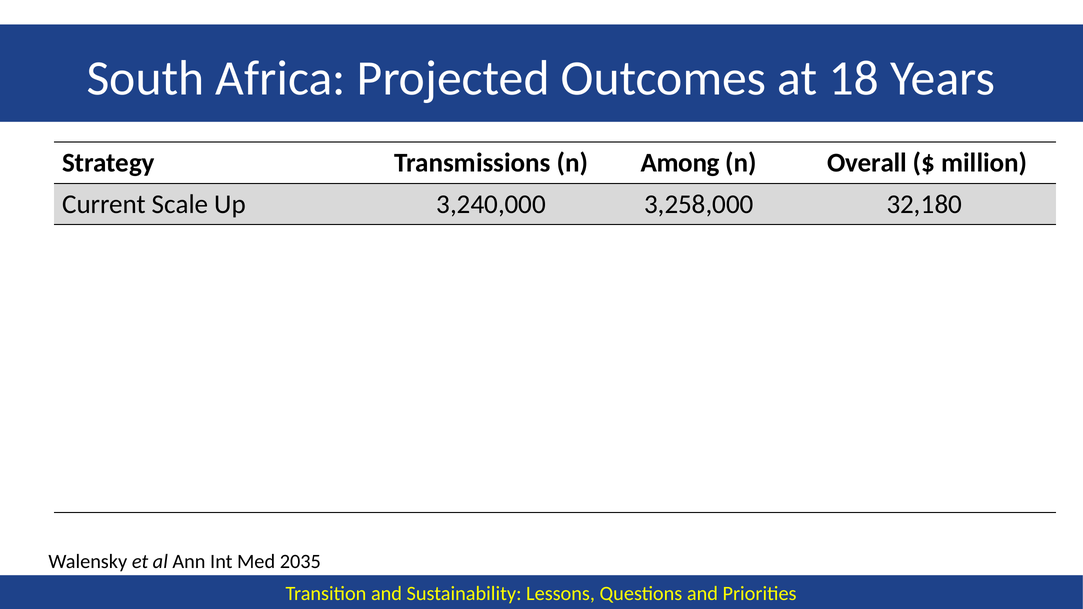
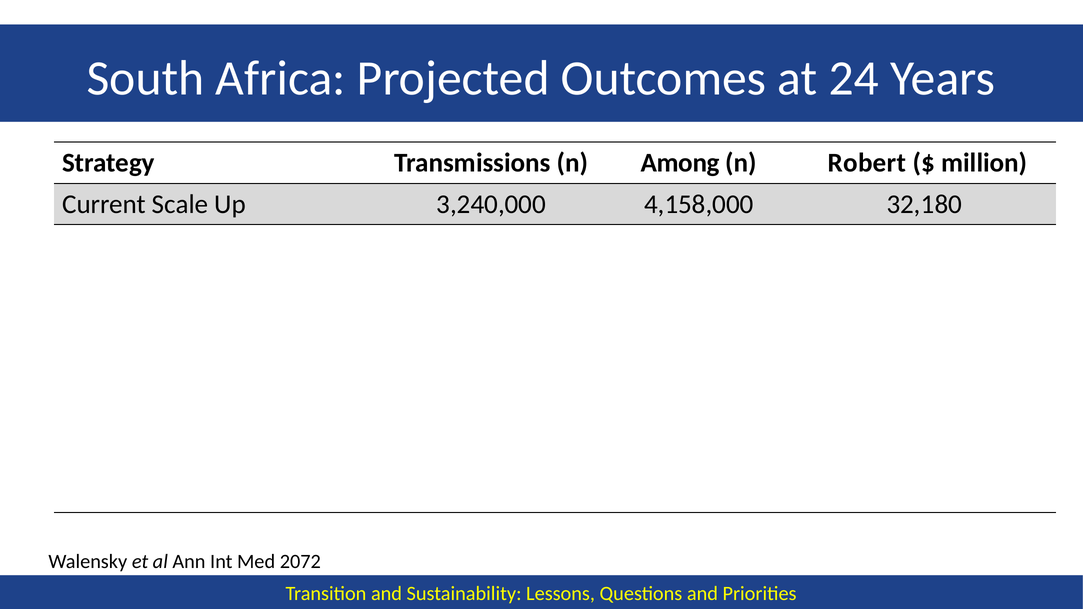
18: 18 -> 24 (854, 79)
Overall: Overall -> Robert (867, 163)
3,258,000: 3,258,000 -> 4,158,000 (699, 204)
2035: 2035 -> 2072 (300, 562)
